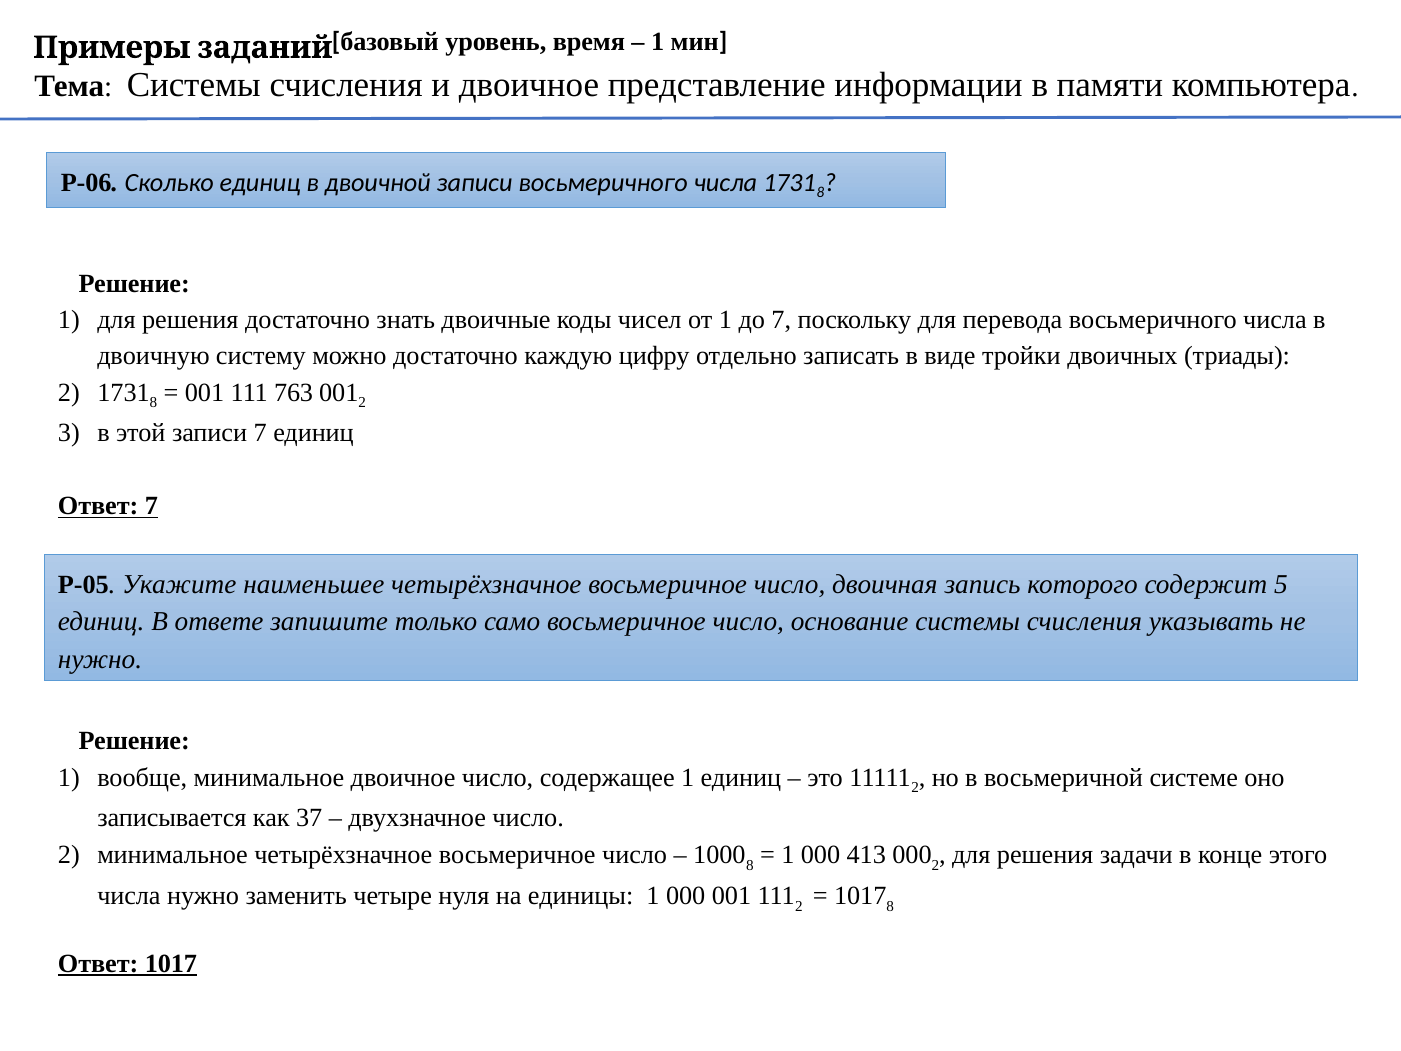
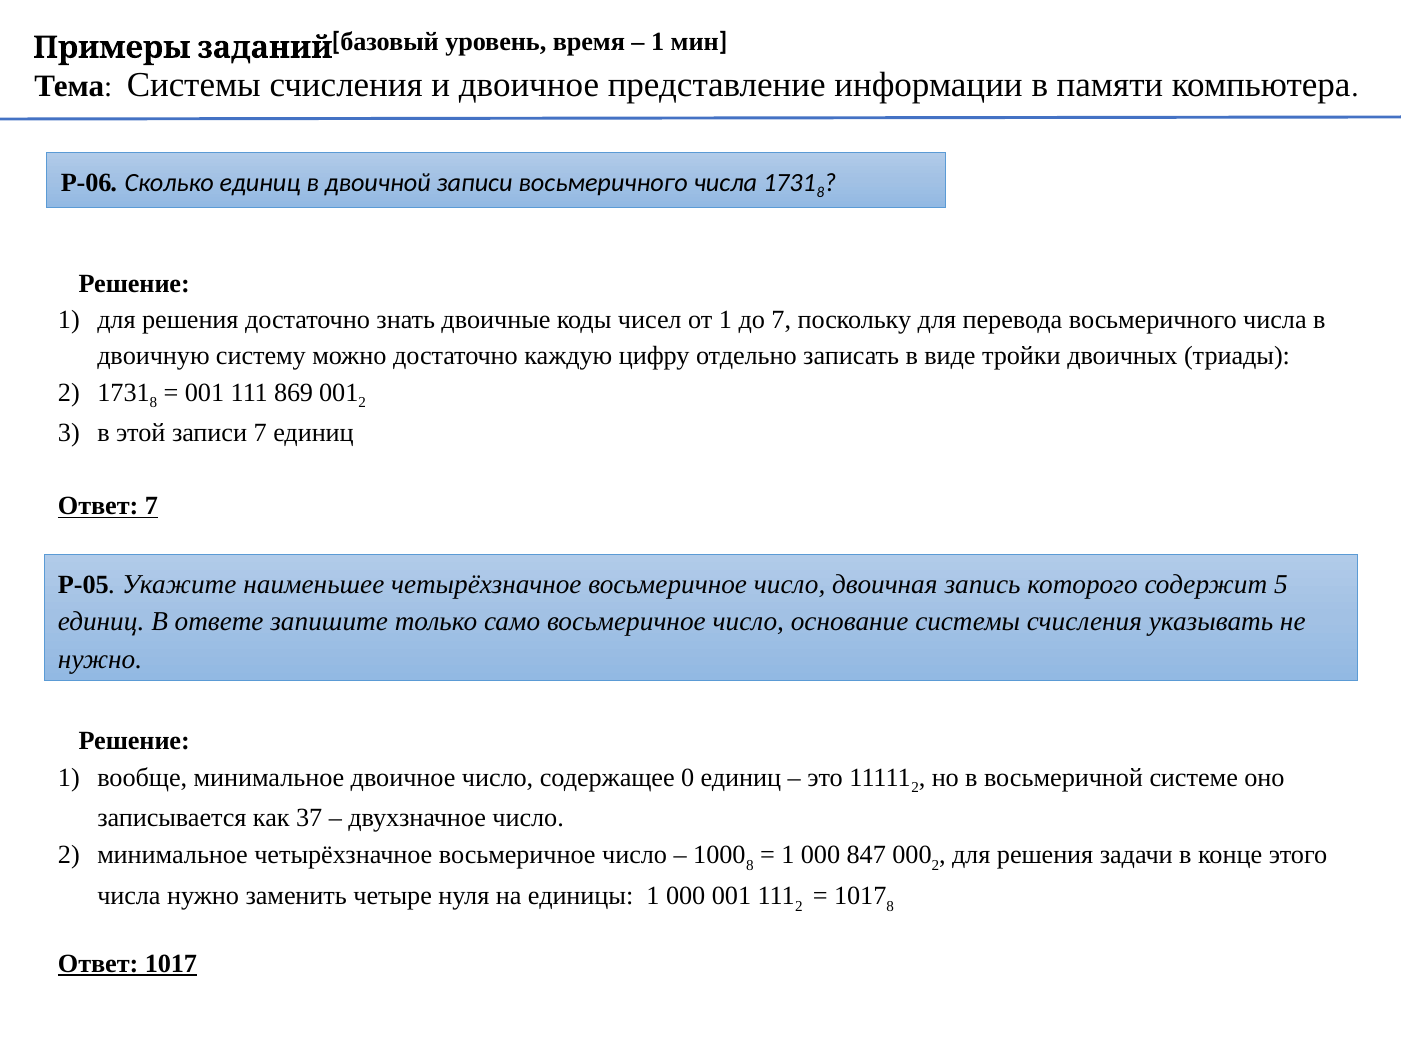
763: 763 -> 869 (294, 393)
содержащее 1: 1 -> 0 (688, 777)
413: 413 -> 847 (866, 855)
